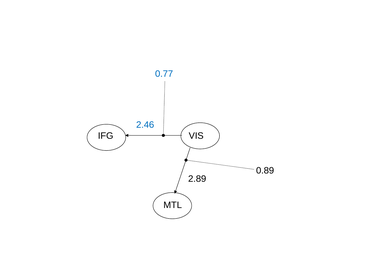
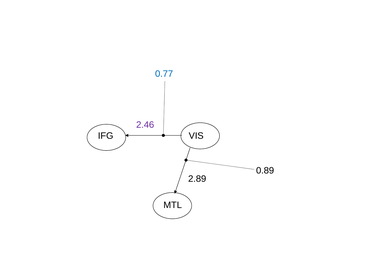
2.46 colour: blue -> purple (145, 125)
